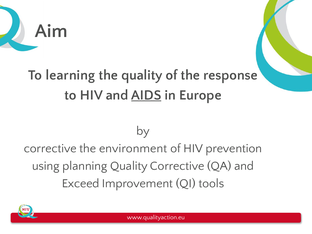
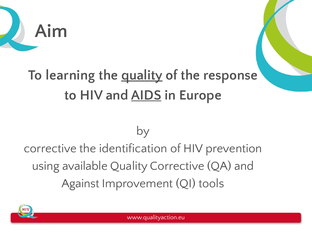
quality underline: none -> present (142, 75)
environment: environment -> identification (133, 148)
planning: planning -> available (85, 166)
Exceed: Exceed -> Against (81, 183)
